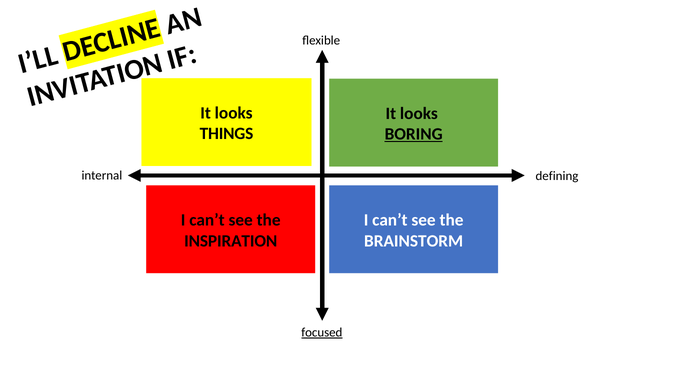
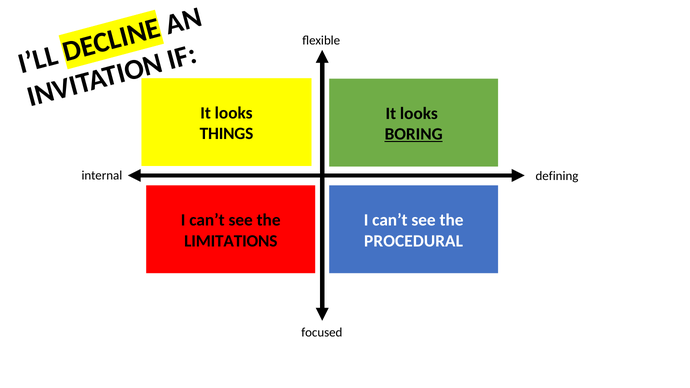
INSPIRATION: INSPIRATION -> LIMITATIONS (231, 241)
BRAINSTORM: BRAINSTORM -> PROCEDURAL (414, 241)
focused underline: present -> none (322, 333)
